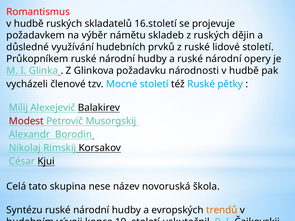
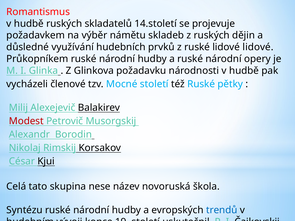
16.století: 16.století -> 14.století (156, 24)
lidové století: století -> lidové (258, 47)
trendů colour: orange -> blue (222, 210)
